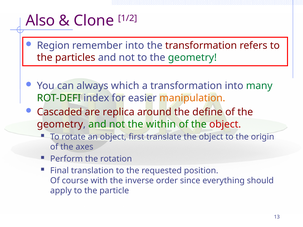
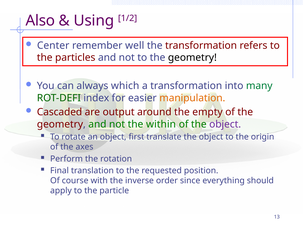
Clone: Clone -> Using (94, 21)
Region: Region -> Center (53, 46)
remember into: into -> well (135, 46)
geometry colour: green -> black (192, 58)
replica: replica -> output (119, 112)
define: define -> empty (207, 112)
object colour: red -> purple (225, 124)
